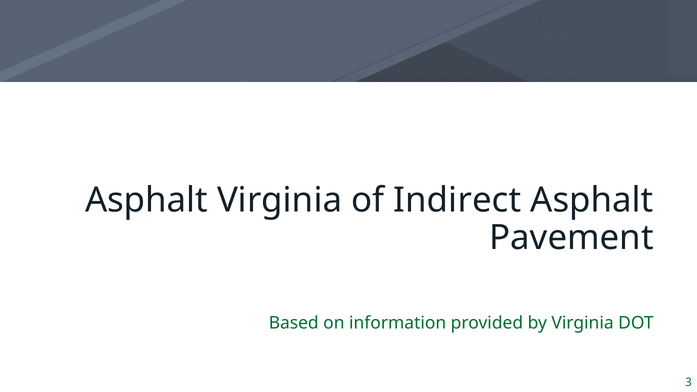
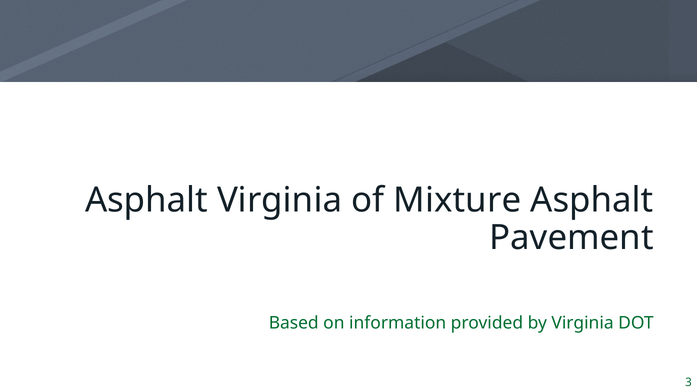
Indirect: Indirect -> Mixture (457, 200)
